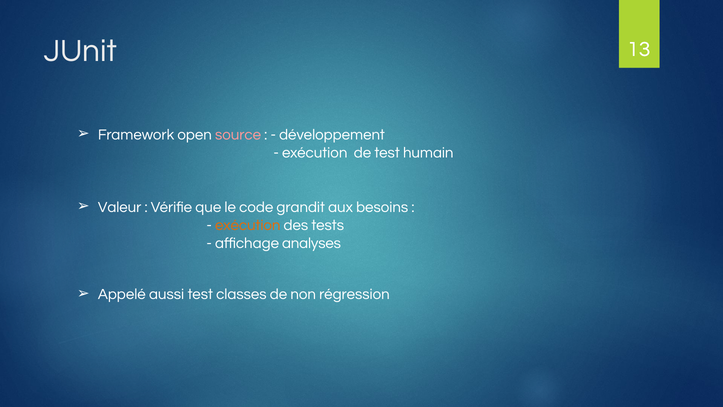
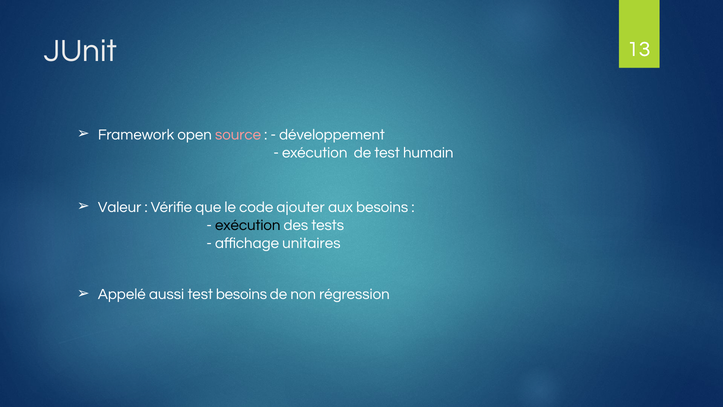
grandit: grandit -> ajouter (301, 207)
exécution colour: orange -> black (248, 225)
analyses: analyses -> unitaires (311, 243)
test classes: classes -> besoins (241, 294)
